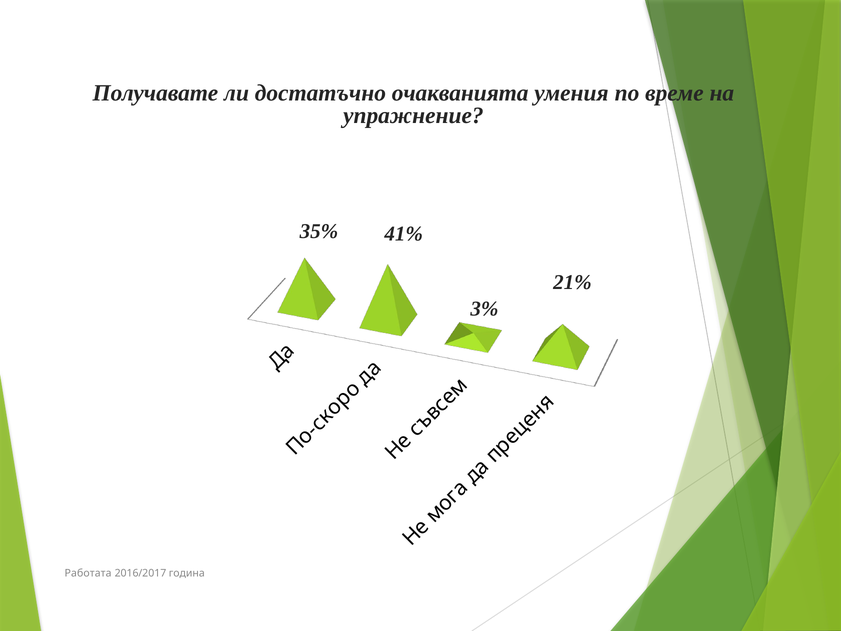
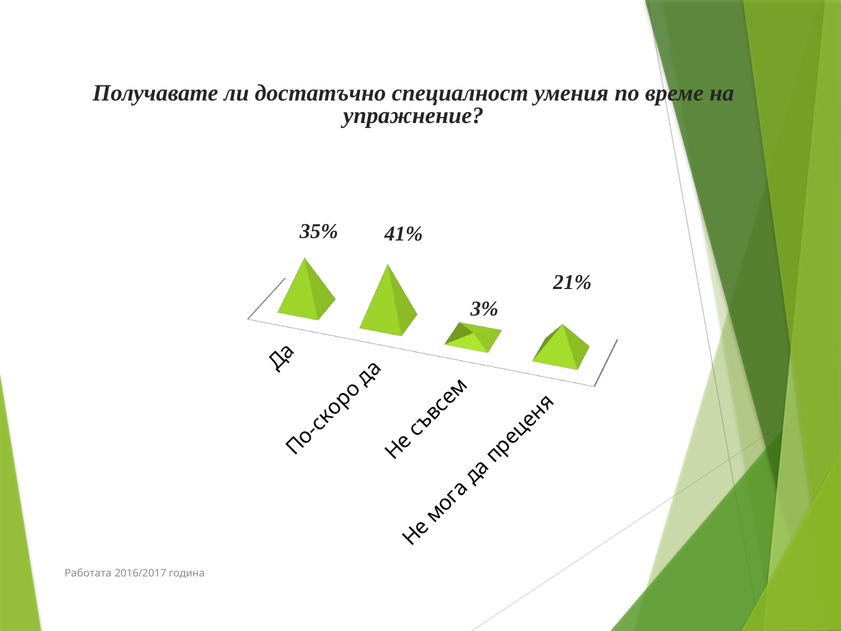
очакванията: очакванията -> специалност (460, 93)
